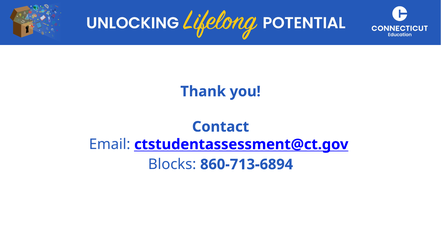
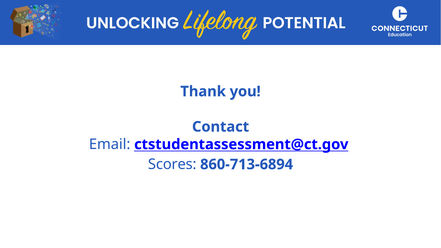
Blocks: Blocks -> Scores (172, 164)
